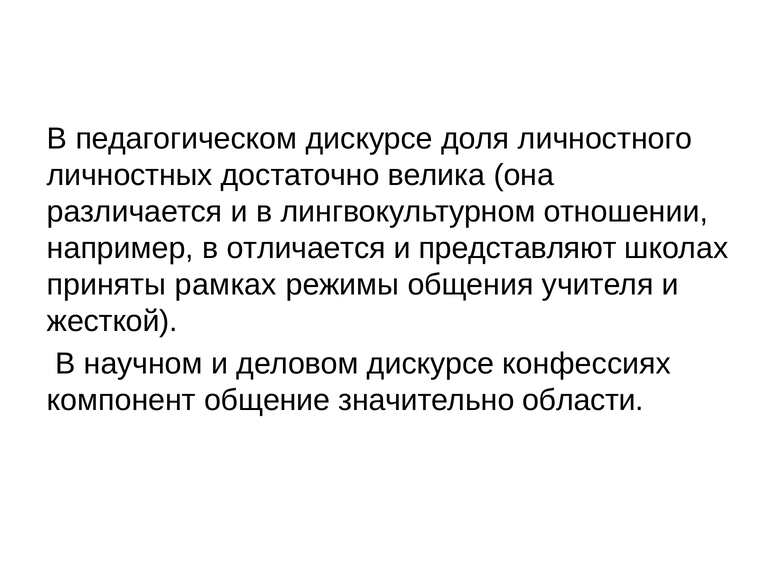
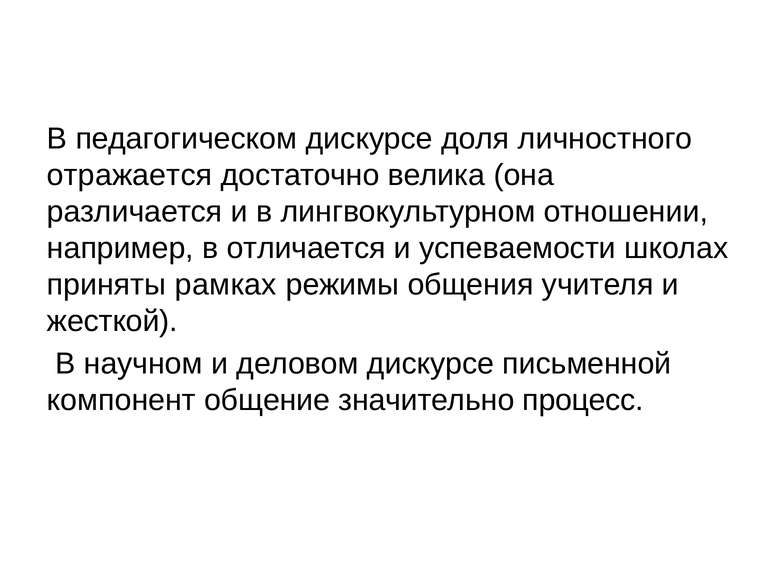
личностных: личностных -> отражается (130, 176)
представляют: представляют -> успеваемости (518, 249)
конфессиях: конфессиях -> письменной (587, 364)
области: области -> процесс (583, 401)
